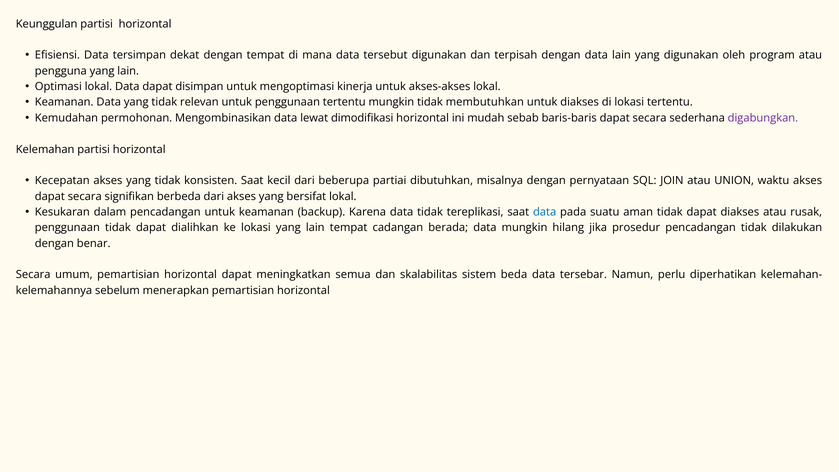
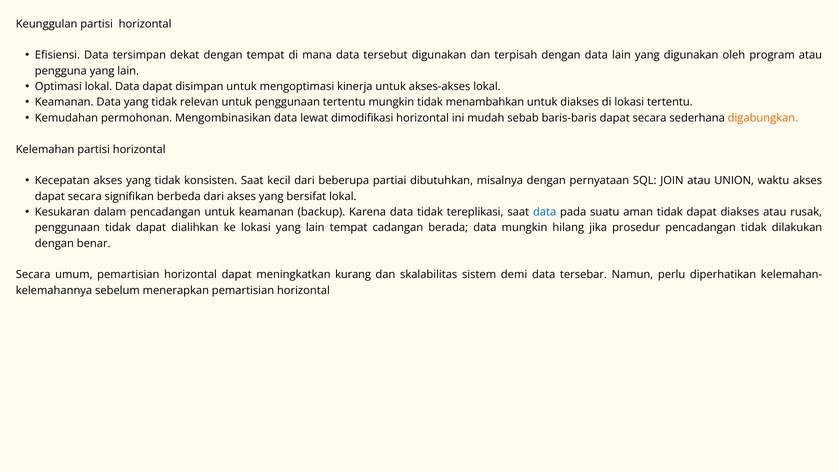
membutuhkan: membutuhkan -> menambahkan (485, 102)
digabungkan colour: purple -> orange (763, 118)
semua: semua -> kurang (353, 275)
beda: beda -> demi (514, 275)
